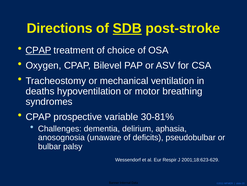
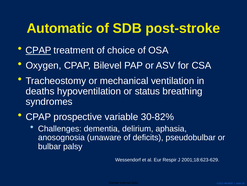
Directions: Directions -> Automatic (60, 28)
SDB underline: present -> none (127, 28)
motor: motor -> status (147, 91)
30-81%: 30-81% -> 30-82% (157, 116)
